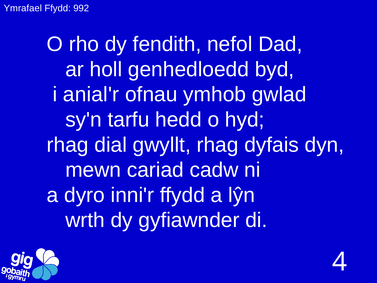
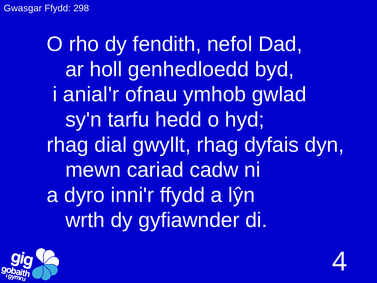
Ymrafael: Ymrafael -> Gwasgar (23, 8)
992: 992 -> 298 (81, 8)
